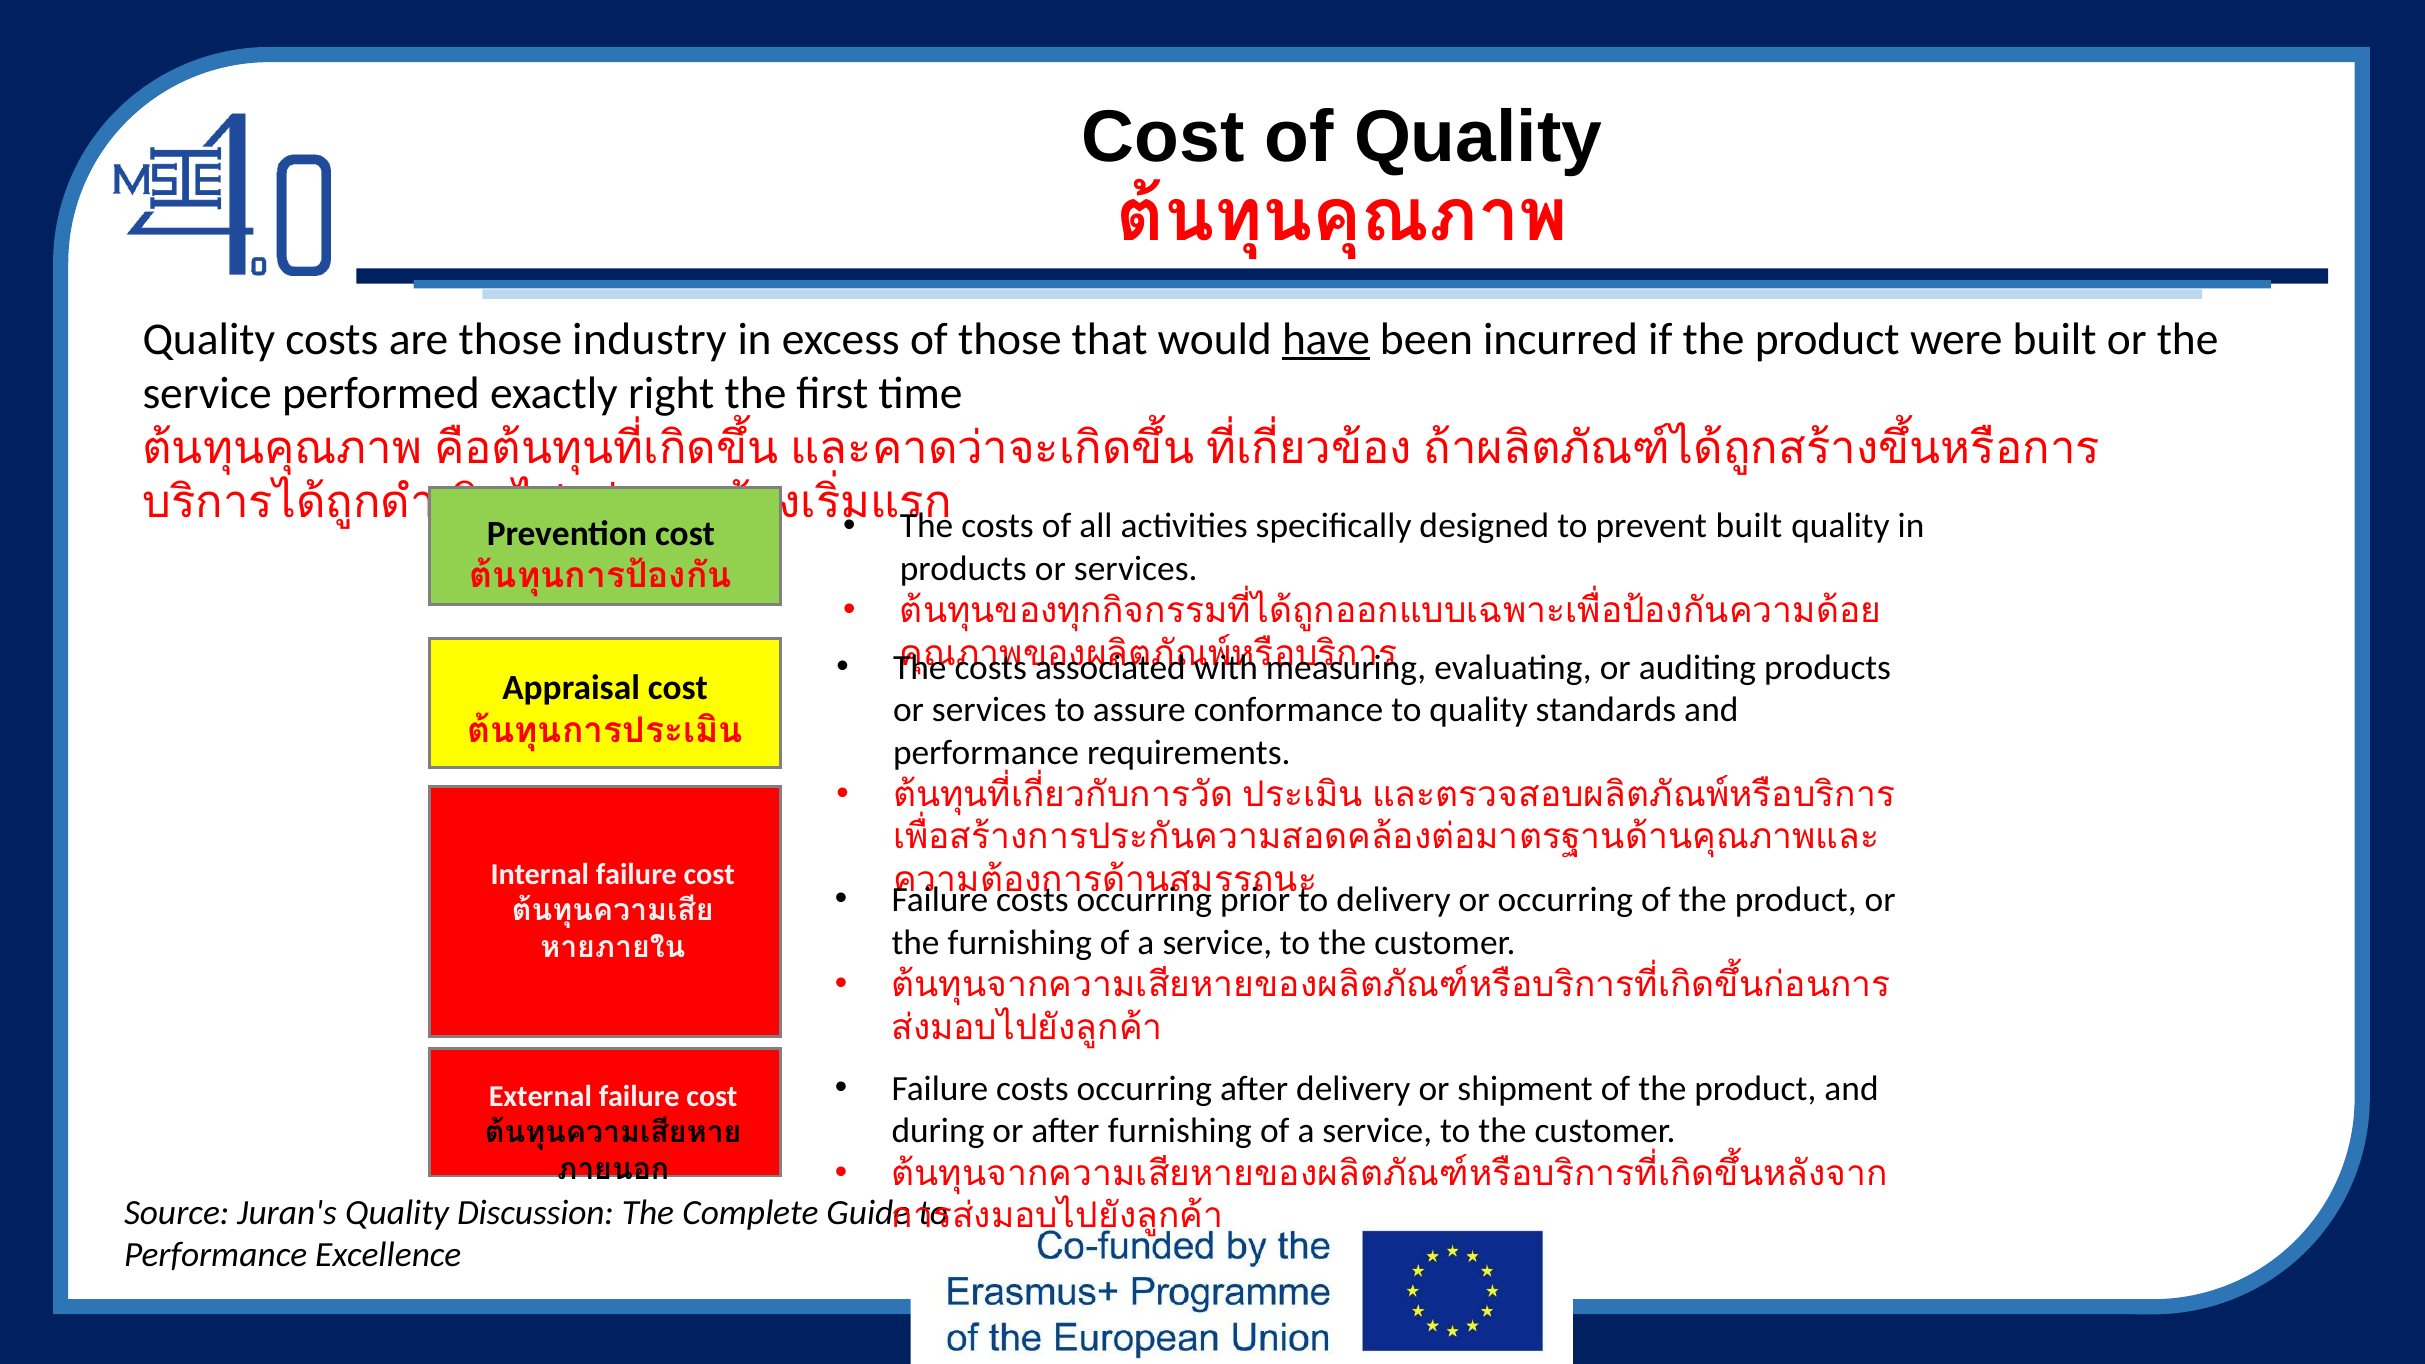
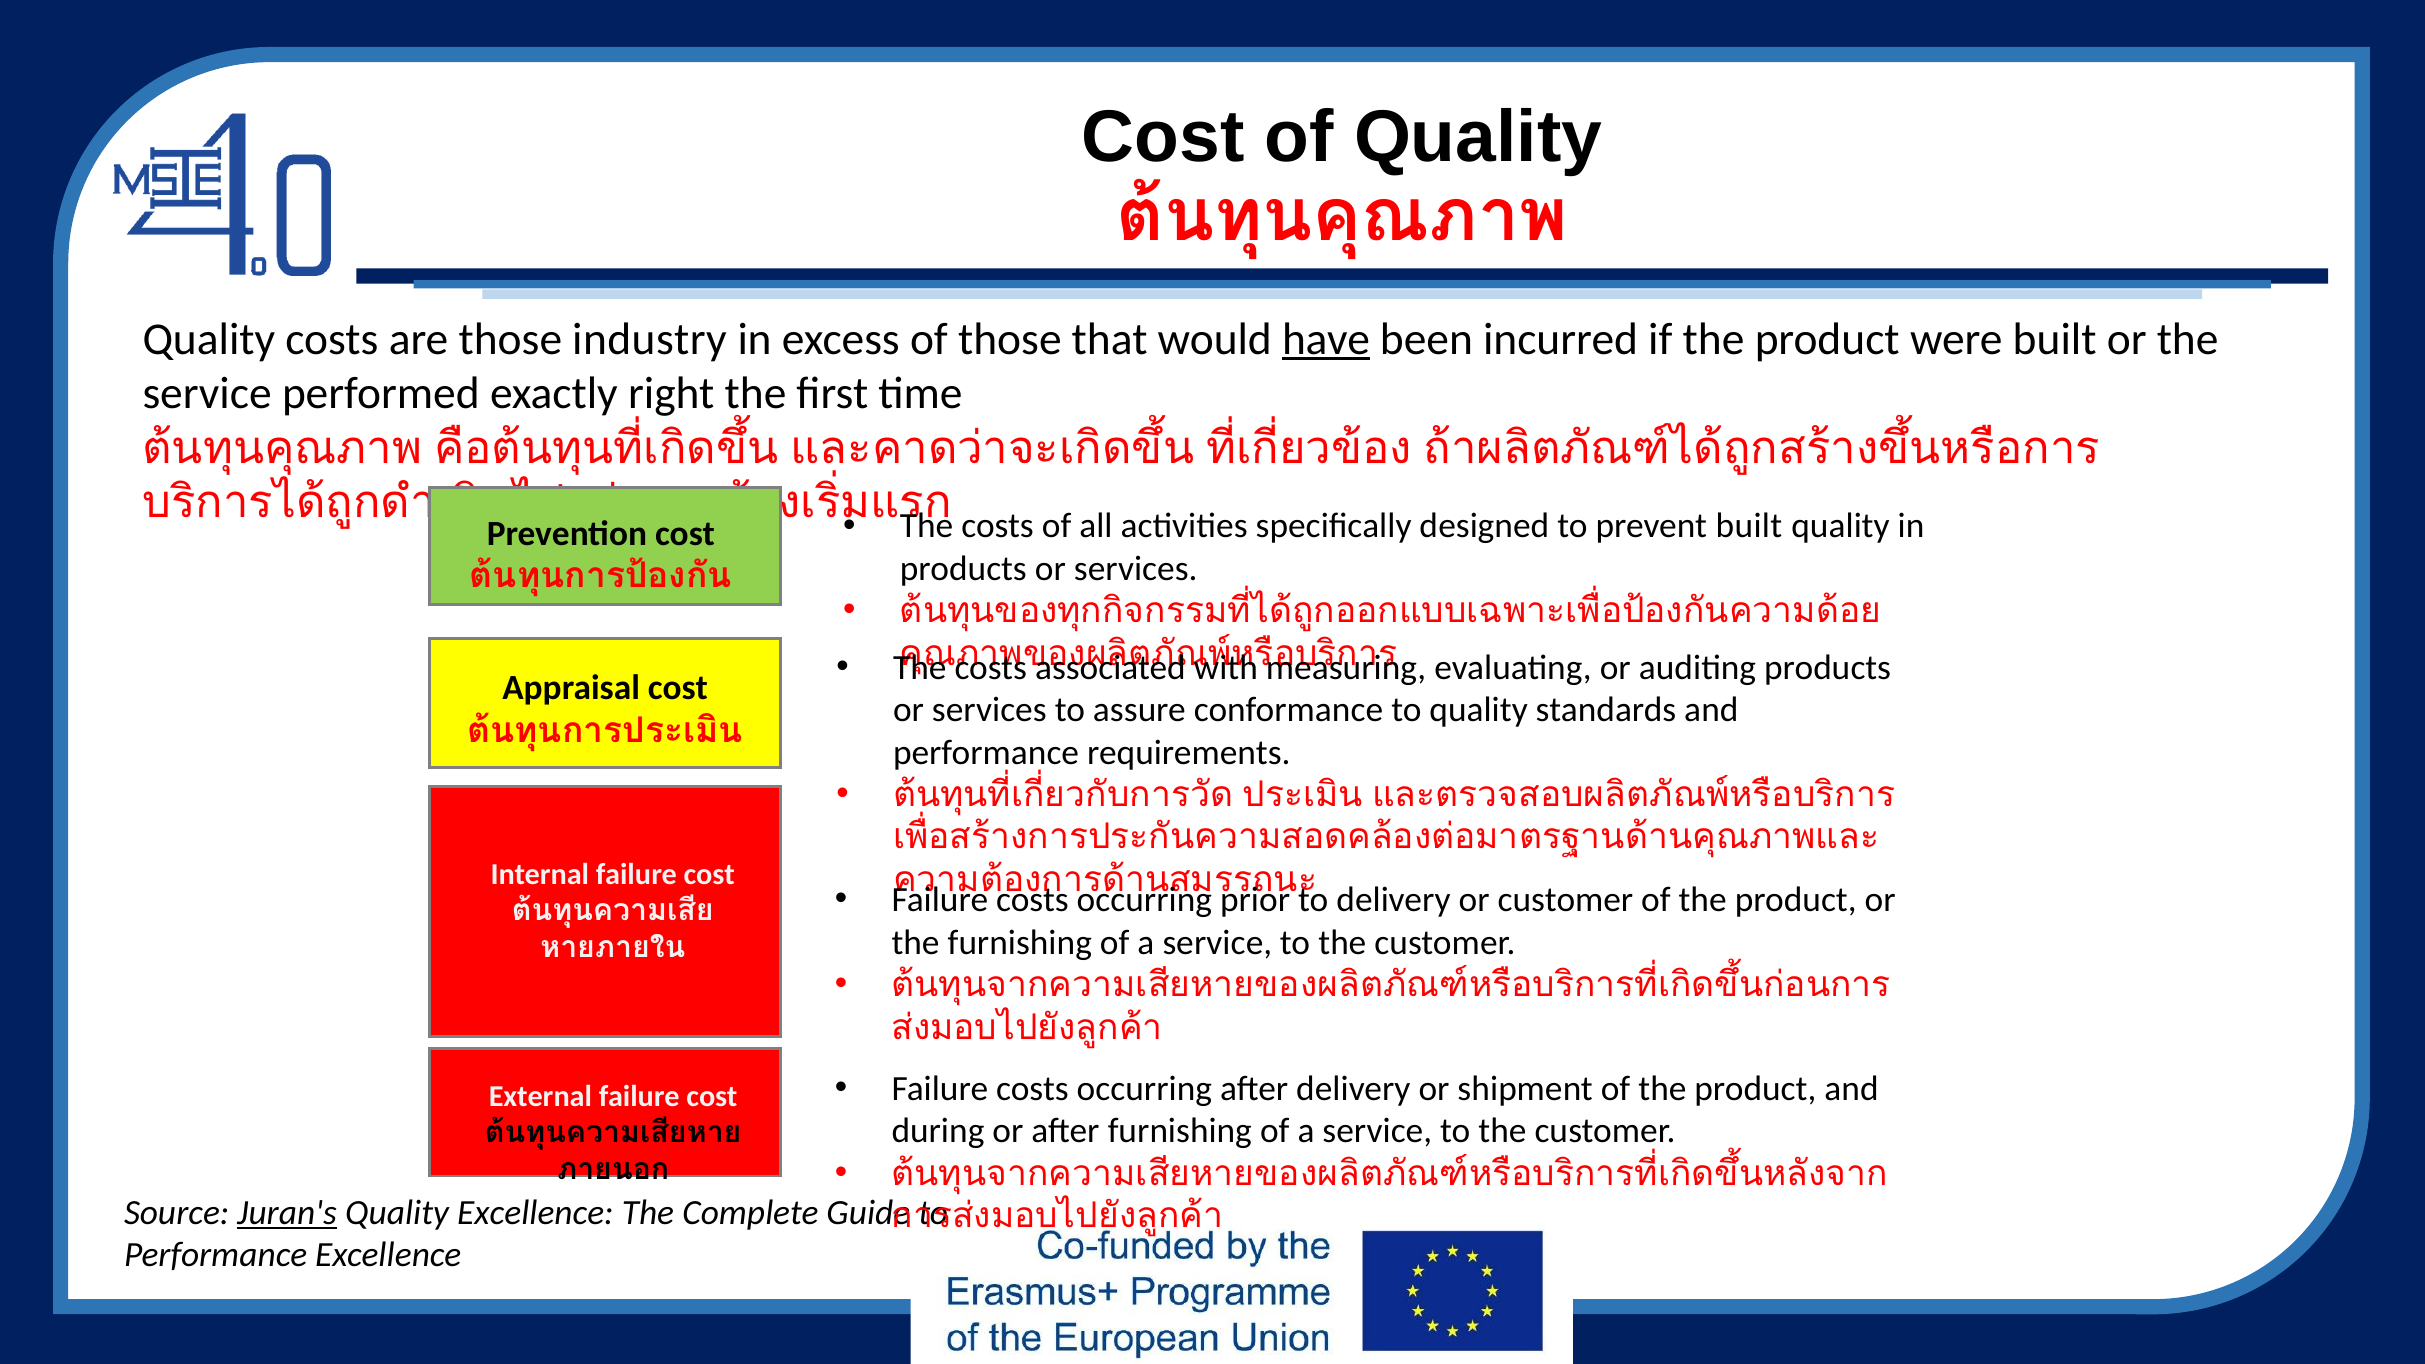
or occurring: occurring -> customer (1565, 900)
Juran's underline: none -> present (287, 1212)
Quality Discussion: Discussion -> Excellence (535, 1212)
